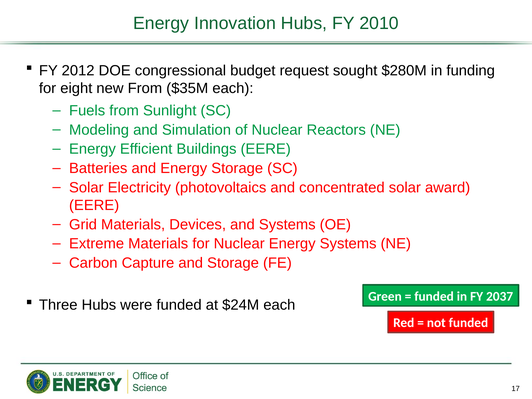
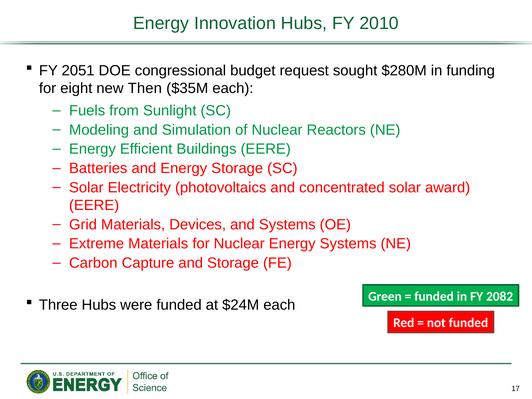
2012: 2012 -> 2051 (78, 71)
new From: From -> Then (145, 88)
2037: 2037 -> 2082 (500, 296)
